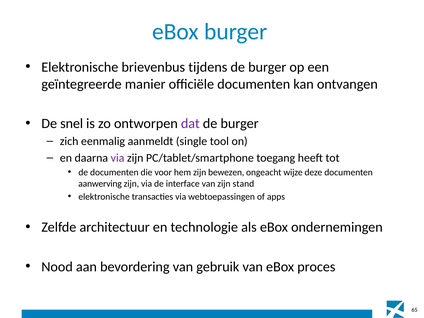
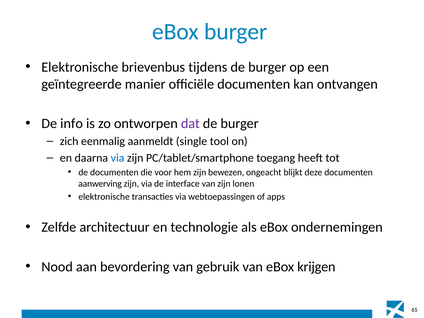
snel: snel -> info (72, 124)
via colour: purple -> blue (118, 158)
wijze: wijze -> blijkt (293, 172)
stand: stand -> lonen (243, 184)
proces: proces -> krijgen (316, 267)
